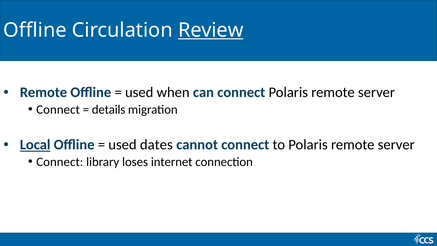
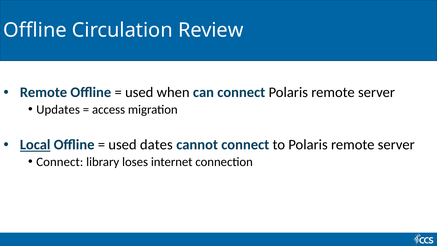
Review underline: present -> none (211, 30)
Connect: Connect -> Updates (58, 109)
details: details -> access (109, 109)
